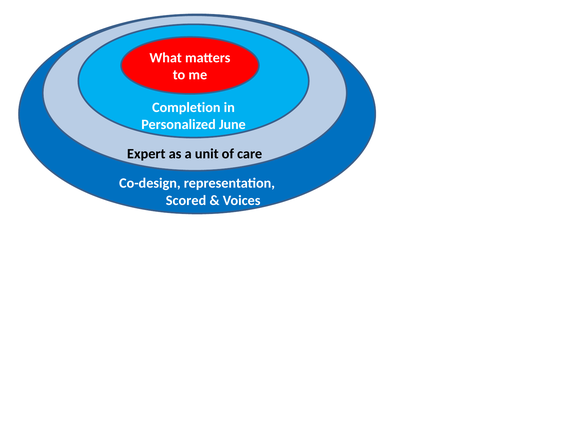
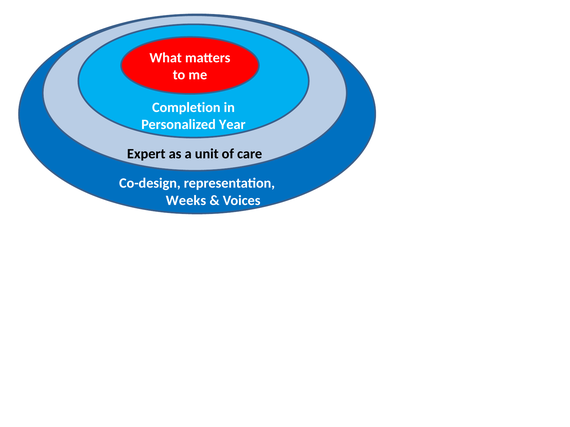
June: June -> Year (232, 125)
Scored: Scored -> Weeks (186, 201)
